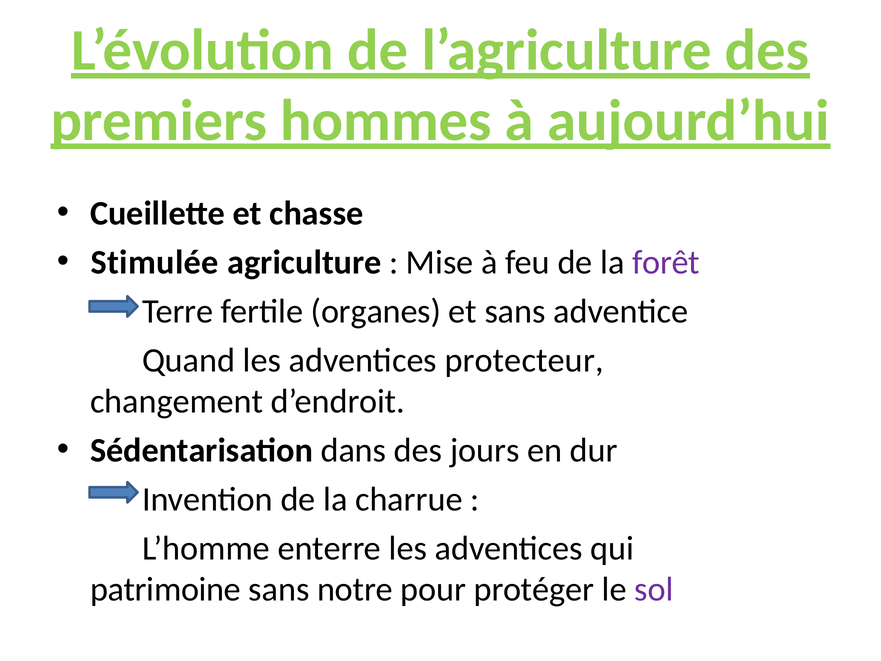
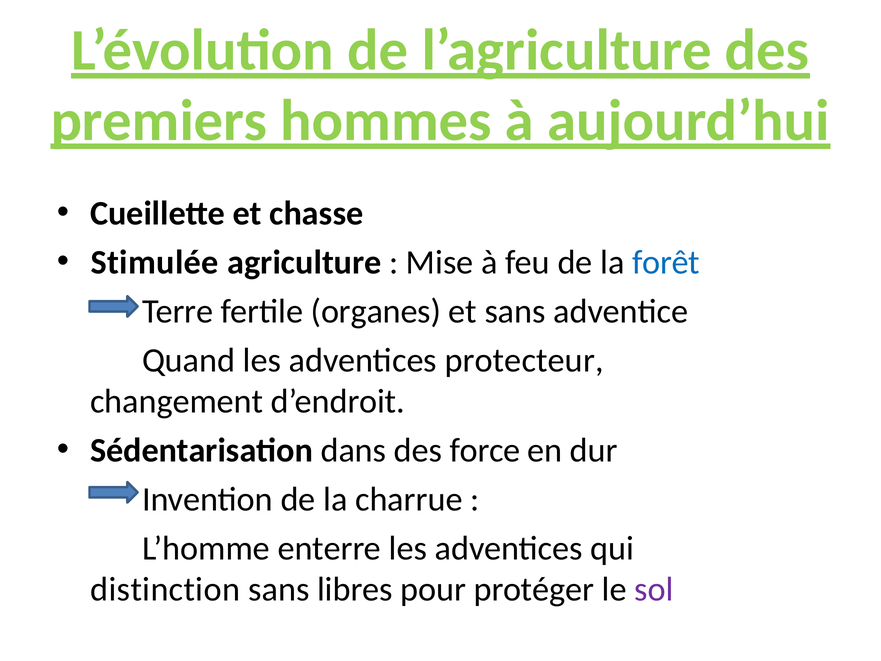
forêt colour: purple -> blue (666, 262)
jours: jours -> force (485, 450)
patrimoine: patrimoine -> distinction (165, 589)
notre: notre -> libres (355, 589)
